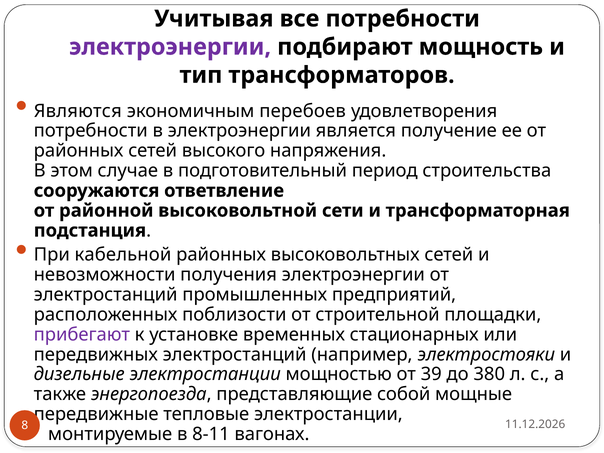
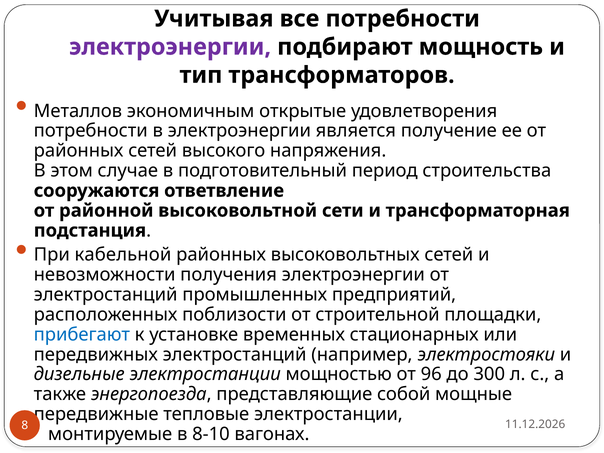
Являются: Являются -> Металлов (78, 111)
перебоев: перебоев -> открытые (303, 111)
прибегают colour: purple -> blue (82, 335)
39: 39 -> 96 (431, 374)
380: 380 -> 300 (489, 374)
8-11: 8-11 -> 8-10 (211, 434)
